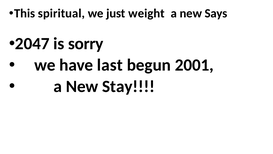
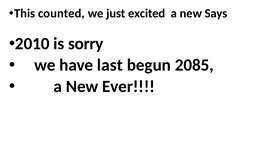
spiritual: spiritual -> counted (61, 13)
weight: weight -> excited (147, 13)
2047: 2047 -> 2010 (32, 44)
2001: 2001 -> 2085 (194, 65)
Stay: Stay -> Ever (128, 86)
